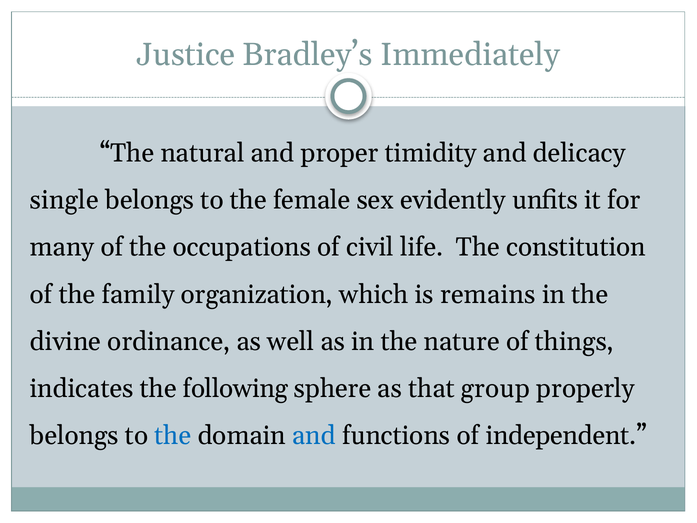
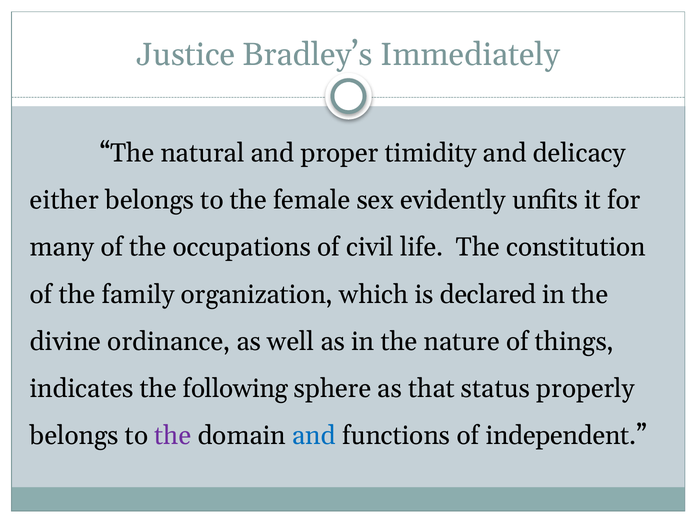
single: single -> either (64, 200)
remains: remains -> declared (488, 294)
group: group -> status (496, 388)
the colour: blue -> purple (173, 436)
